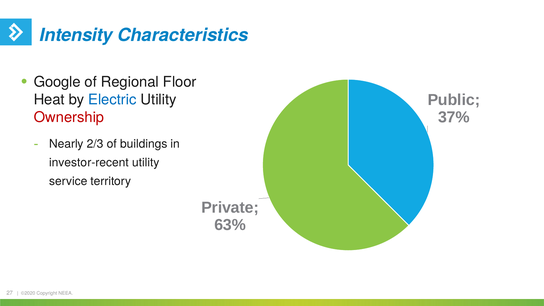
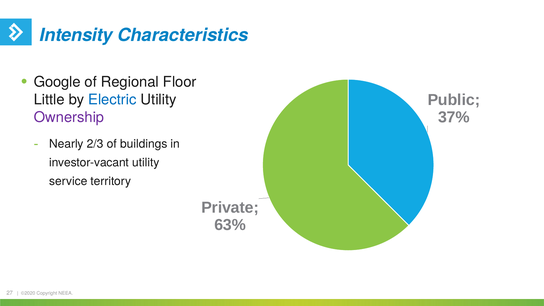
Heat: Heat -> Little (49, 100)
Ownership colour: red -> purple (69, 117)
investor-recent: investor-recent -> investor-vacant (89, 162)
